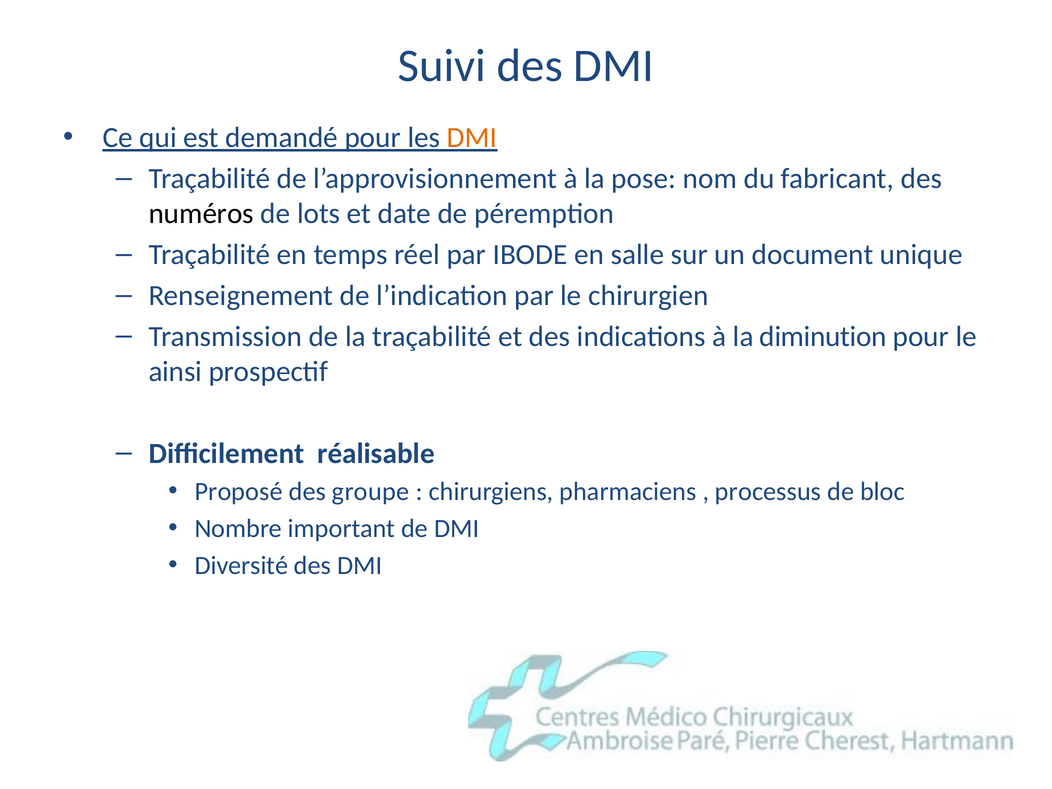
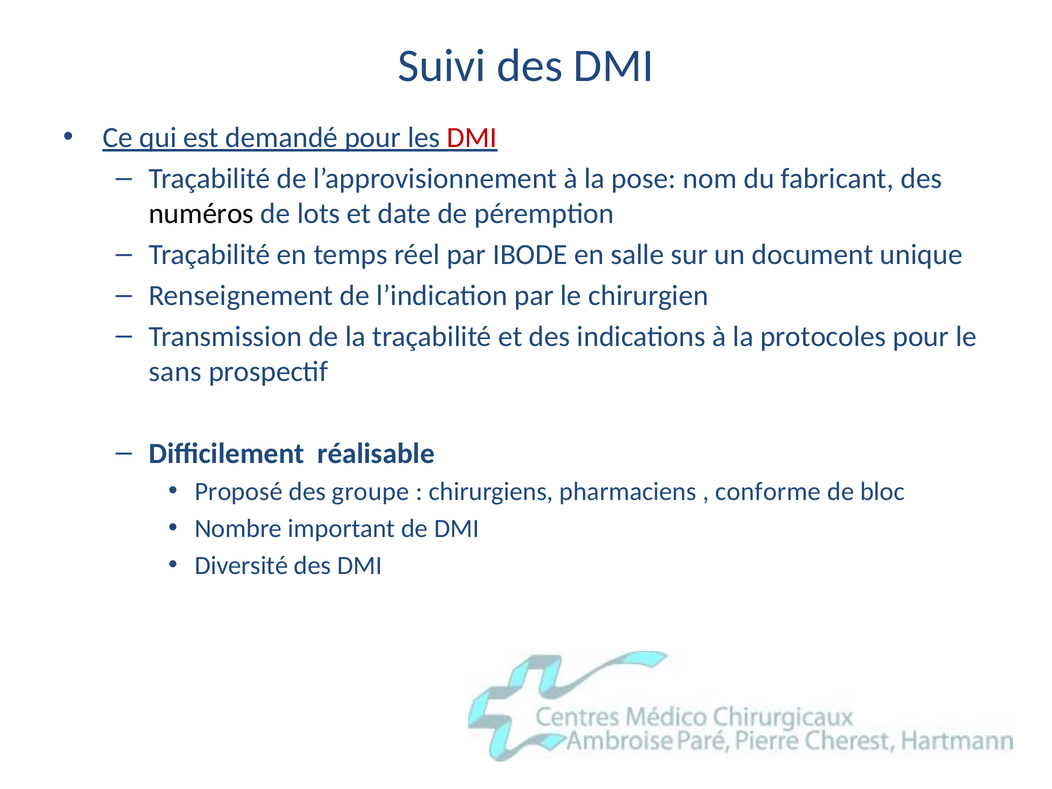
DMI colour: orange -> red (472, 138)
diminution: diminution -> protocoles (823, 336)
ainsi: ainsi -> sans (175, 372)
processus: processus -> conforme (768, 492)
